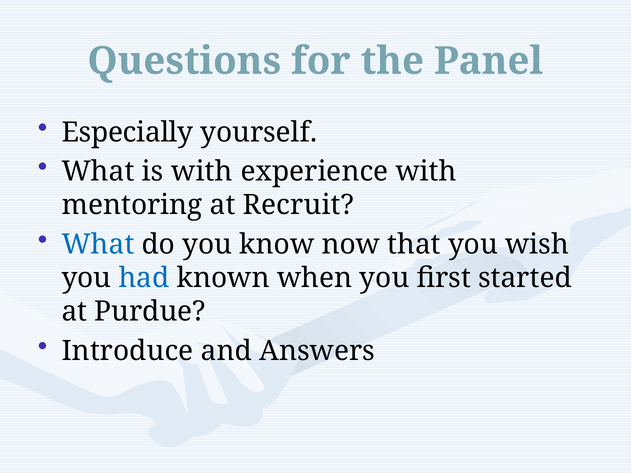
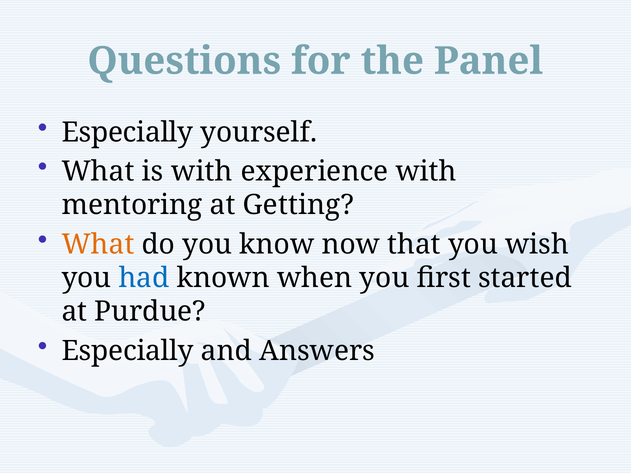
Recruit: Recruit -> Getting (298, 205)
What colour: blue -> orange (98, 245)
Introduce: Introduce -> Especially (128, 351)
